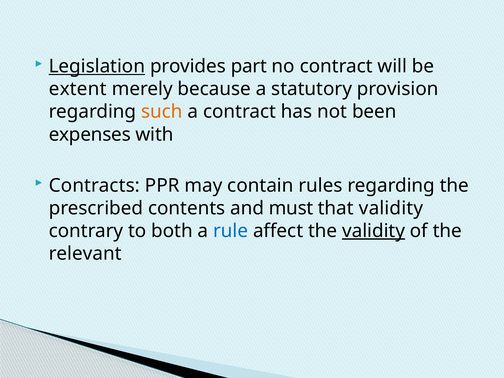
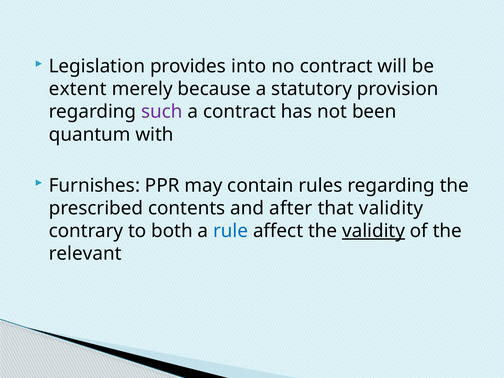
Legislation underline: present -> none (97, 66)
part: part -> into (249, 66)
such colour: orange -> purple (162, 112)
expenses: expenses -> quantum (90, 134)
Contracts: Contracts -> Furnishes (94, 185)
must: must -> after (291, 208)
